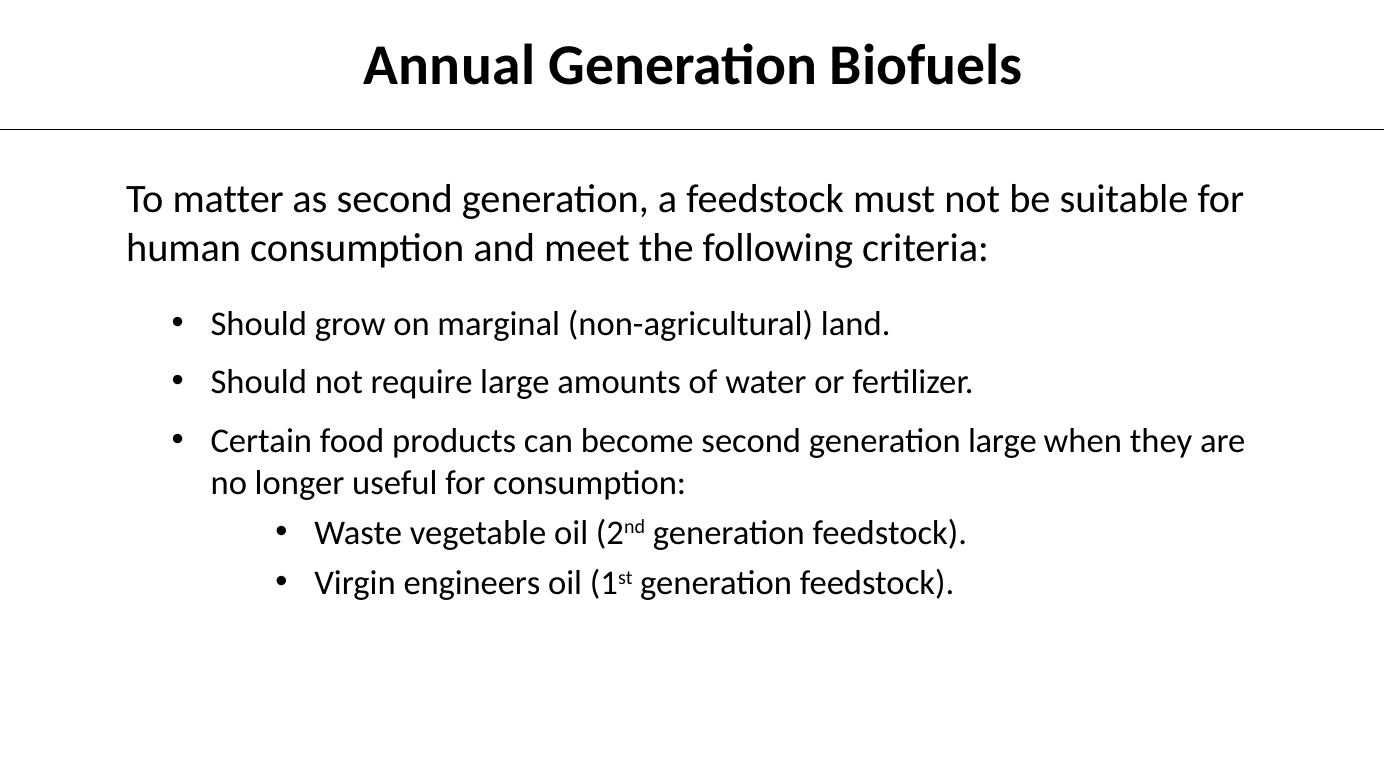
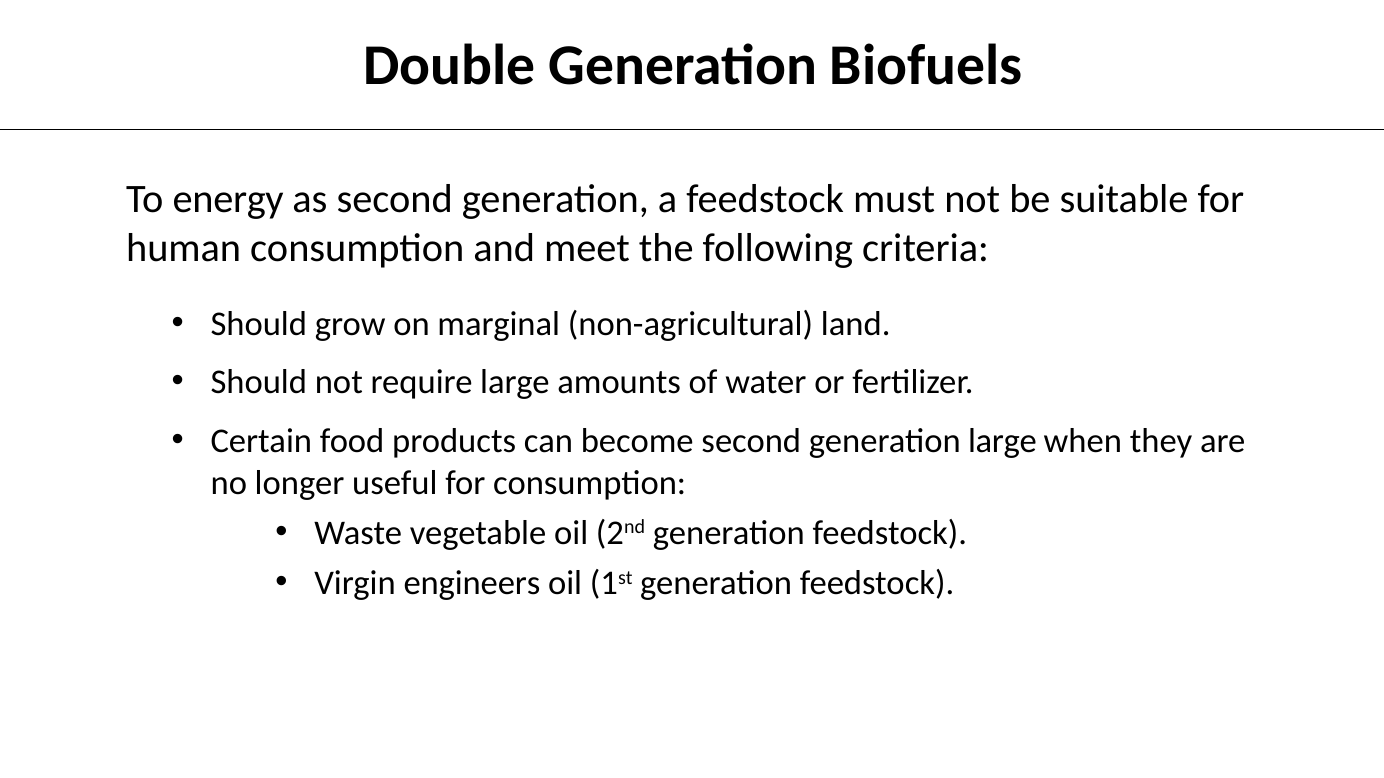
Annual: Annual -> Double (450, 66)
matter: matter -> energy (228, 200)
